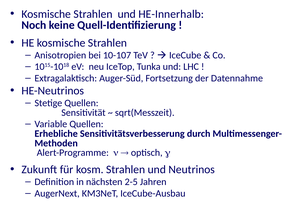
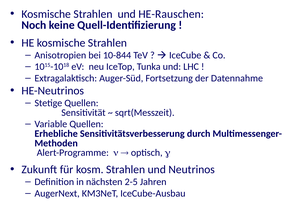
HE-Innerhalb: HE-Innerhalb -> HE-Rauschen (171, 14)
10-107: 10-107 -> 10-844 (117, 55)
